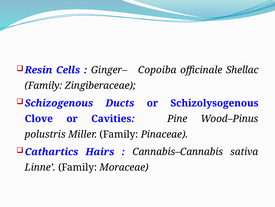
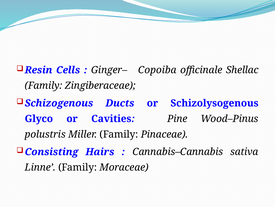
Clove: Clove -> Glyco (39, 118)
Cathartics: Cathartics -> Consisting (51, 151)
